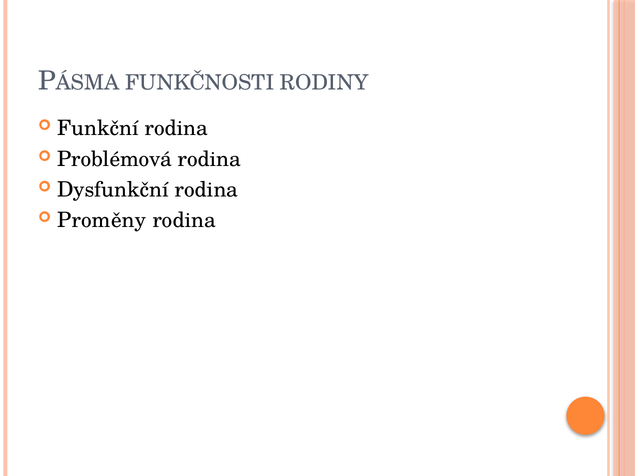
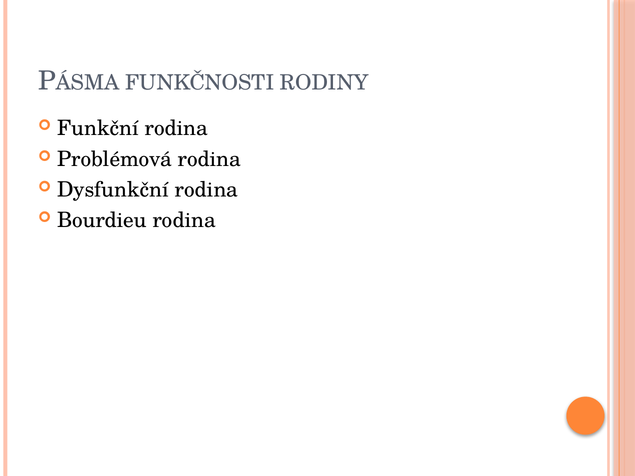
Proměny: Proměny -> Bourdieu (102, 221)
